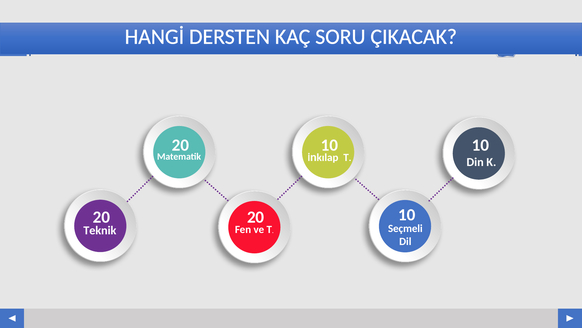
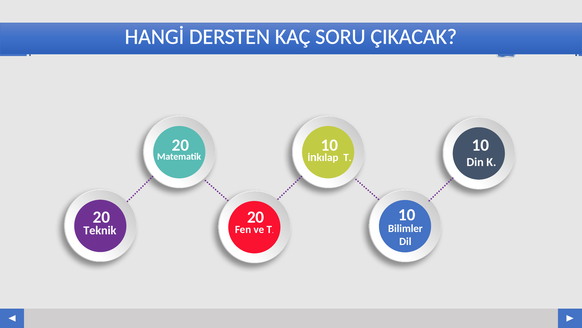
Seçmeli: Seçmeli -> Bilimler (405, 228)
